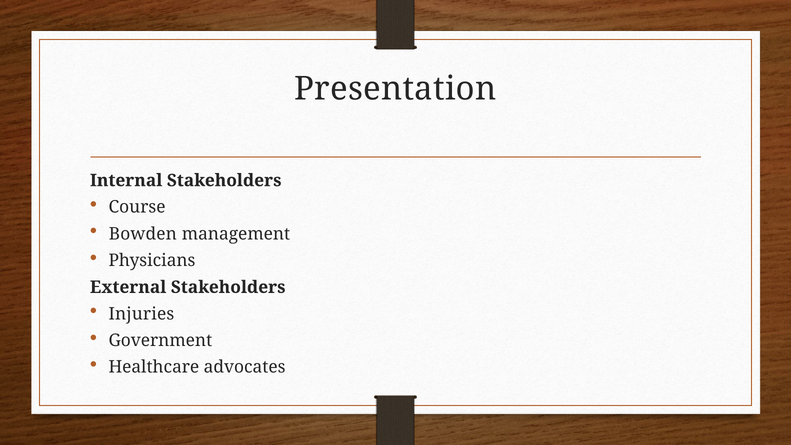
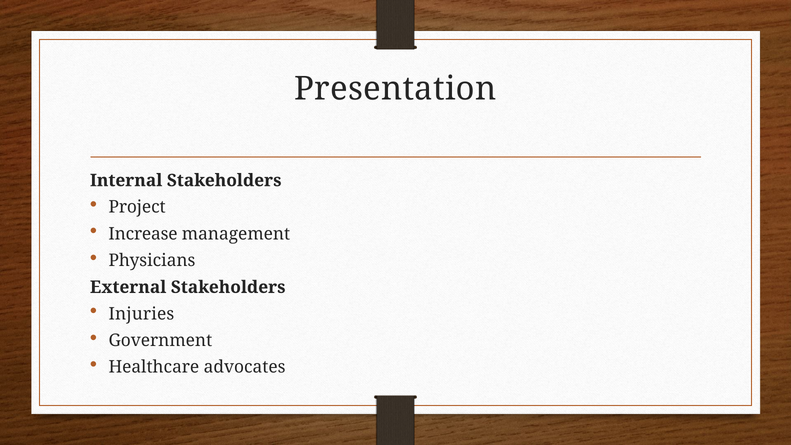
Course: Course -> Project (137, 207)
Bowden: Bowden -> Increase (143, 234)
